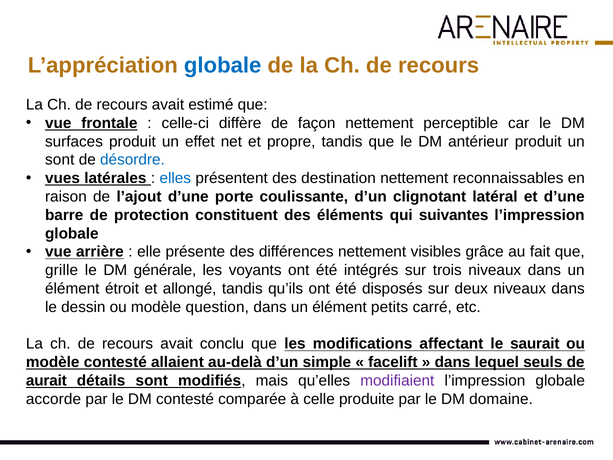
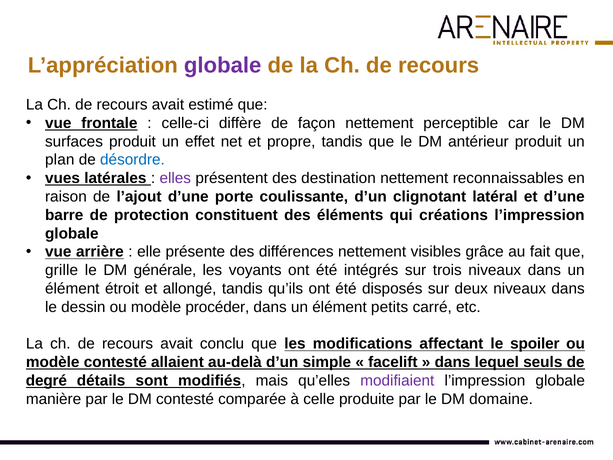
globale colour: blue -> purple (223, 65)
sont: sont -> plan (60, 160)
elles colour: blue -> purple (175, 178)
suivantes: suivantes -> créations (454, 215)
question: question -> procéder (217, 307)
saurait: saurait -> spoiler (535, 344)
aurait: aurait -> degré (46, 381)
accorde: accorde -> manière (54, 399)
